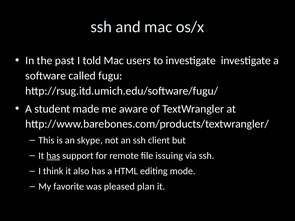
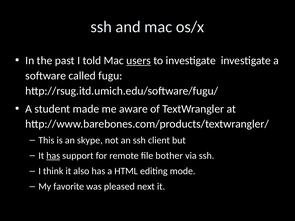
users underline: none -> present (139, 61)
issuing: issuing -> bother (169, 156)
plan: plan -> next (146, 187)
